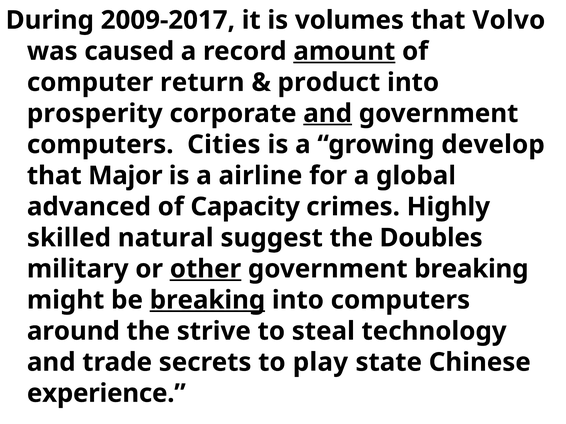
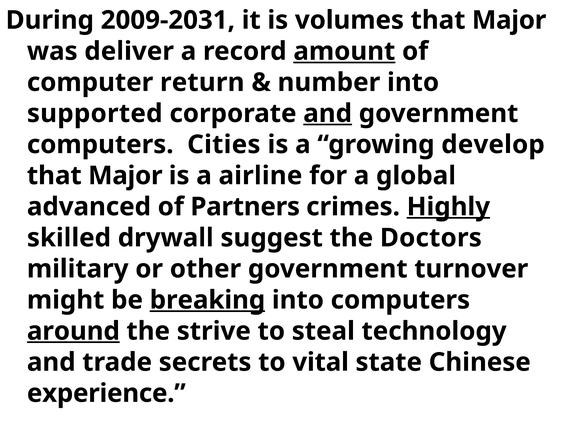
2009-2017: 2009-2017 -> 2009-2031 (168, 20)
Volvo: Volvo -> Major (509, 20)
caused: caused -> deliver (129, 51)
product: product -> number (329, 82)
prosperity: prosperity -> supported (95, 114)
Capacity: Capacity -> Partners (245, 207)
Highly underline: none -> present (448, 207)
natural: natural -> drywall (166, 238)
Doubles: Doubles -> Doctors (431, 238)
other underline: present -> none (205, 269)
government breaking: breaking -> turnover (471, 269)
around underline: none -> present (73, 332)
play: play -> vital (321, 363)
